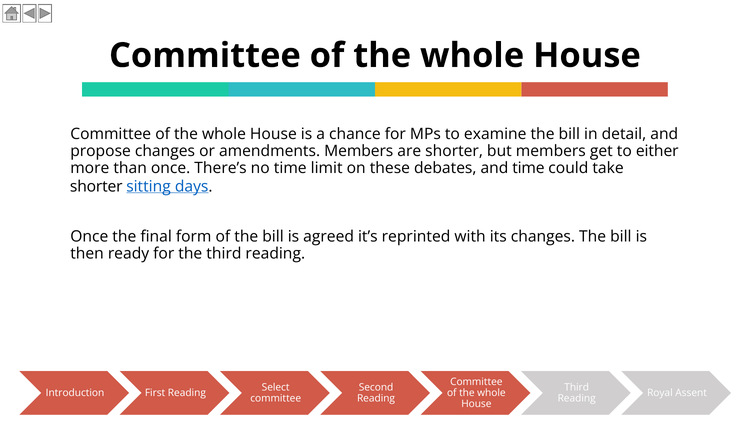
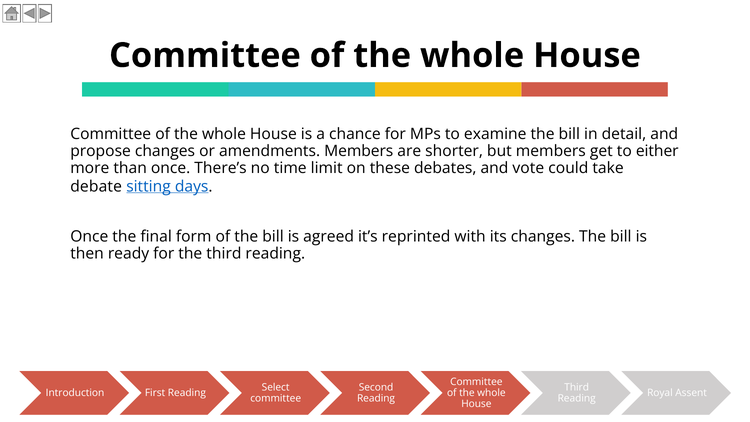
and time: time -> vote (528, 168)
shorter: shorter -> debate (96, 187)
